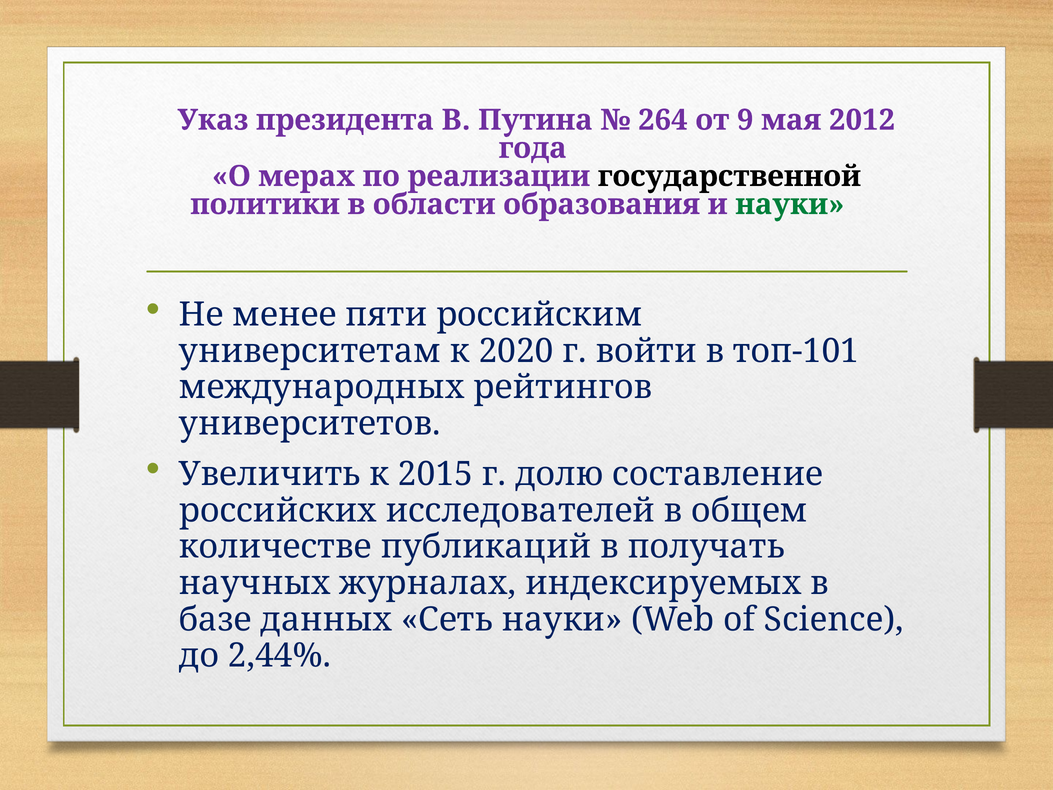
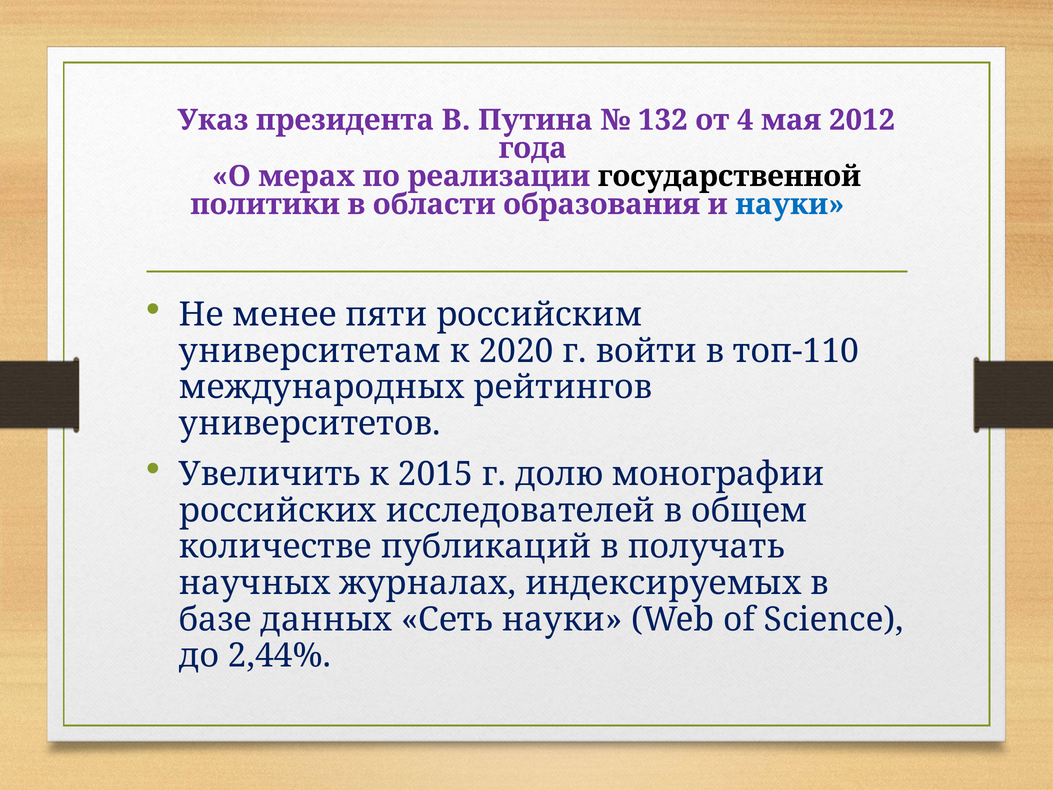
264: 264 -> 132 (663, 120)
9: 9 -> 4 (745, 120)
науки colour: green -> blue (790, 204)
топ-101: топ-101 -> топ-110 (796, 351)
составление: составление -> монографии (718, 474)
